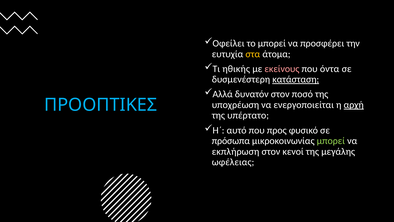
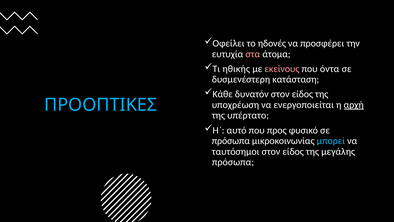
το μπορεί: μπορεί -> ηδονές (272, 43)
στα colour: yellow -> pink (253, 54)
κατάσταση underline: present -> none (296, 79)
Αλλά: Αλλά -> Κάθε (223, 94)
δυνατόν στον ποσό: ποσό -> είδος (302, 94)
μπορεί colour: light green -> light blue (331, 141)
εκπλήρωση: εκπλήρωση -> ταυτόσημοι (236, 151)
κενοί: κενοί -> είδος (293, 151)
ωφέλειας: ωφέλειας -> πρόσωπα (233, 162)
